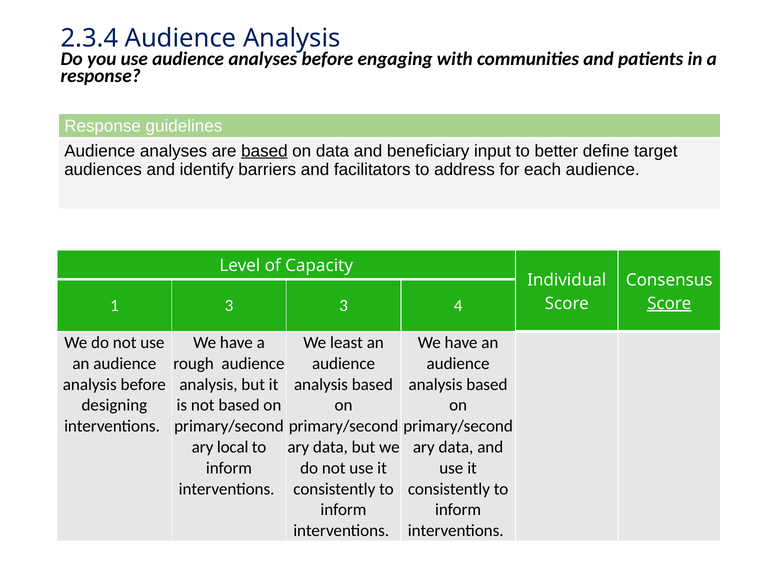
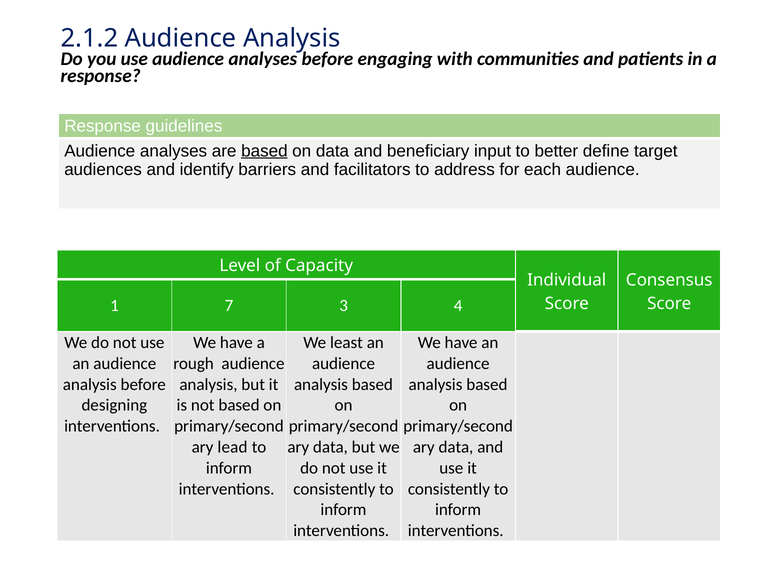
2.3.4: 2.3.4 -> 2.1.2 (89, 38)
1 3: 3 -> 7 (229, 305)
Score underline: present -> none (669, 303)
local: local -> lead (233, 447)
